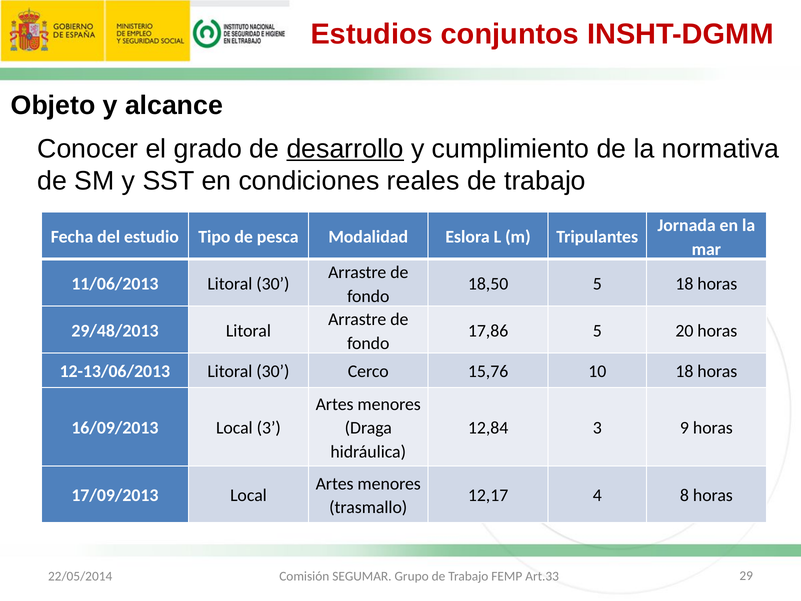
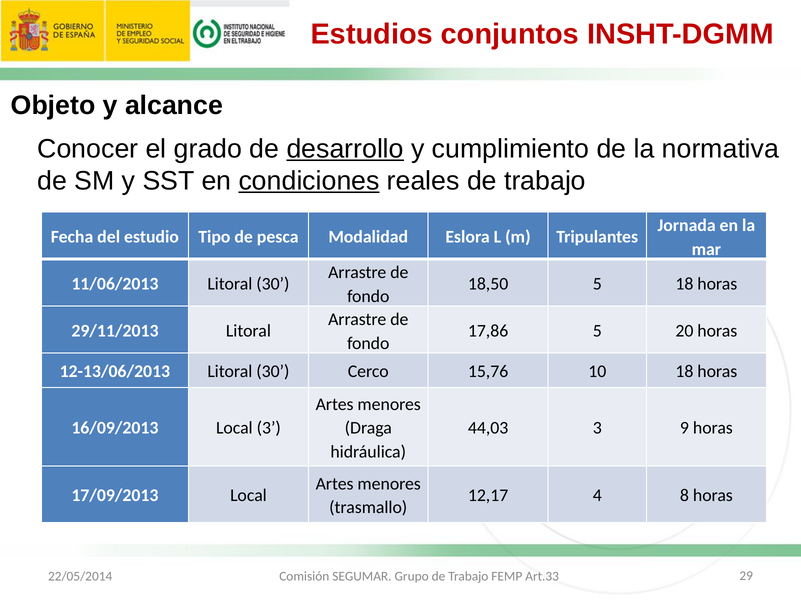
condiciones underline: none -> present (309, 181)
29/48/2013: 29/48/2013 -> 29/11/2013 (115, 331)
12,84: 12,84 -> 44,03 (488, 428)
